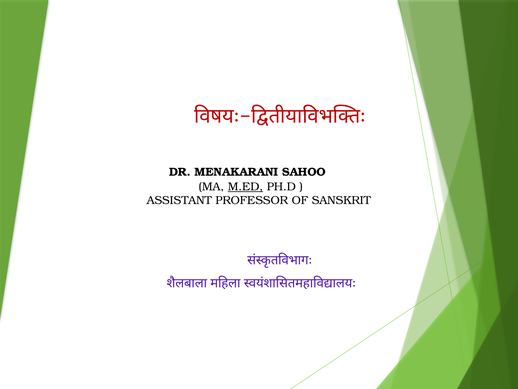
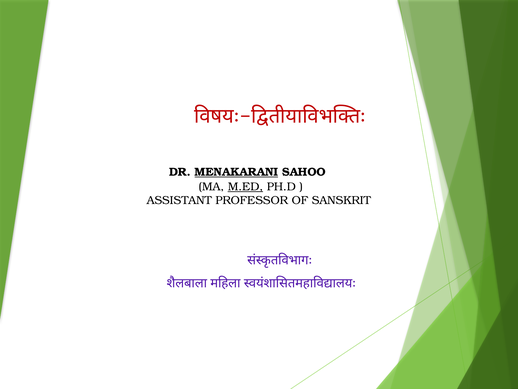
MENAKARANI underline: none -> present (236, 172)
